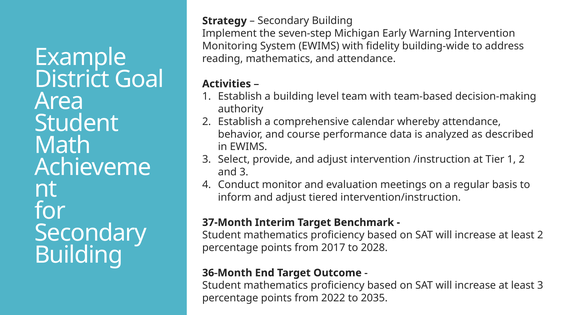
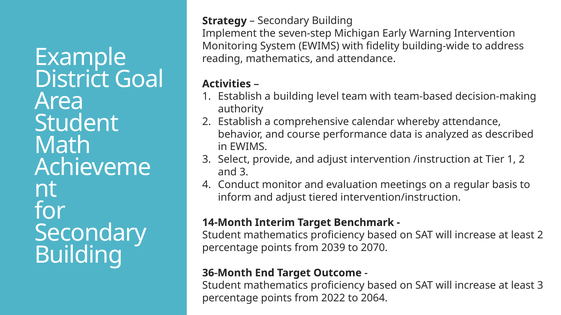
37-Month: 37-Month -> 14-Month (227, 223)
2017: 2017 -> 2039 (333, 248)
2028: 2028 -> 2070 (374, 248)
2035: 2035 -> 2064 (374, 299)
